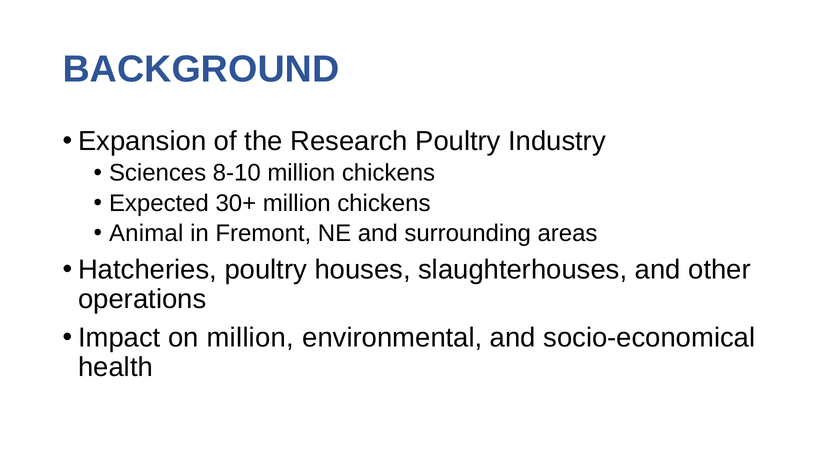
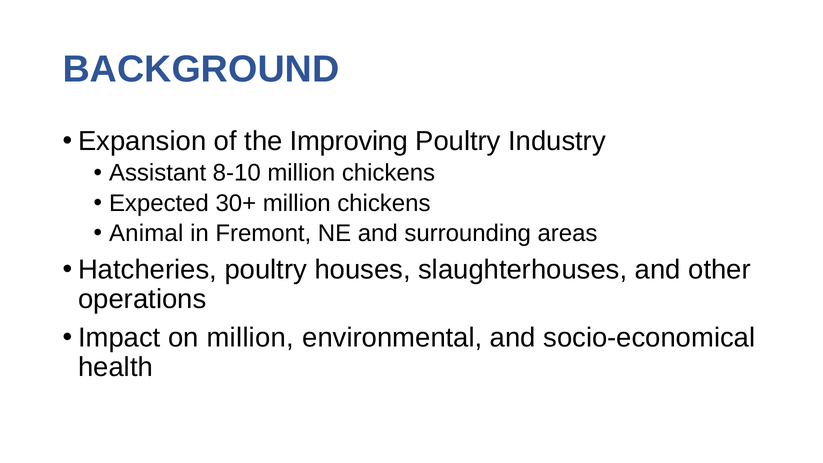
Research: Research -> Improving (349, 141)
Sciences: Sciences -> Assistant (158, 173)
